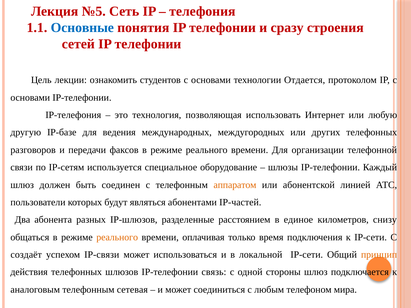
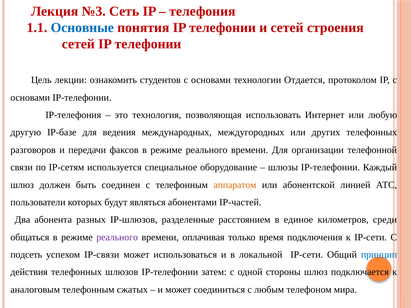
№5: №5 -> №3 (94, 11)
и сразу: сразу -> сетей (287, 28)
снизу: снизу -> среди (385, 220)
реального colour: orange -> purple (117, 237)
создаёт: создаёт -> подсеть (26, 255)
принцип colour: orange -> blue (379, 255)
связь: связь -> затем (214, 272)
сетевая: сетевая -> сжатых (132, 290)
